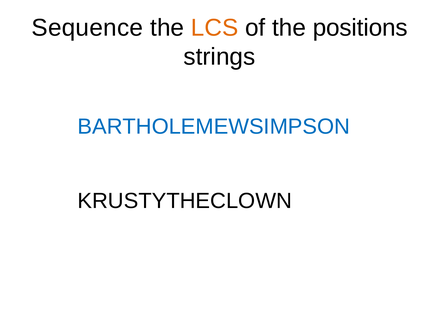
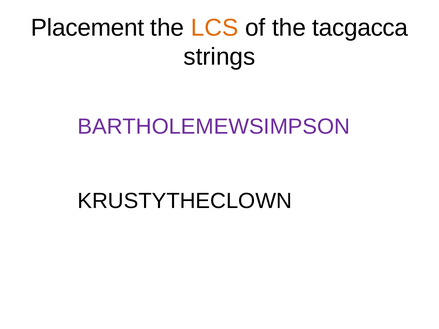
Sequence: Sequence -> Placement (88, 28)
positions: positions -> tacgacca (360, 28)
BARTHOLEMEWSIMPSON colour: blue -> purple (214, 127)
